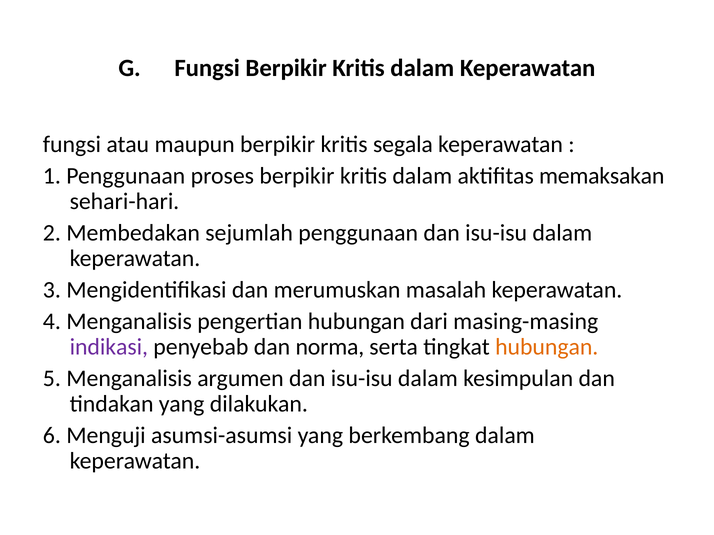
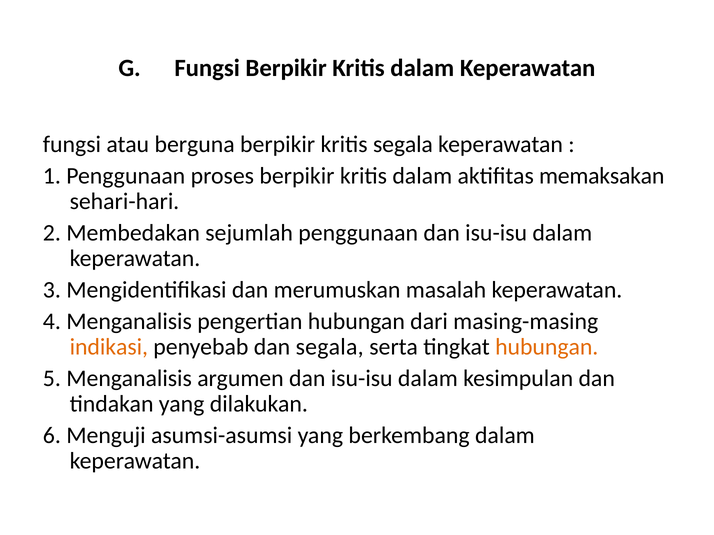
maupun: maupun -> berguna (195, 144)
indikasi colour: purple -> orange (109, 347)
dan norma: norma -> segala (330, 347)
